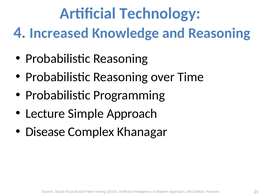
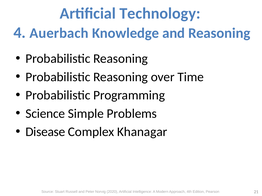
Increased: Increased -> Auerbach (59, 33)
Lecture: Lecture -> Science (45, 114)
Simple Approach: Approach -> Problems (132, 114)
